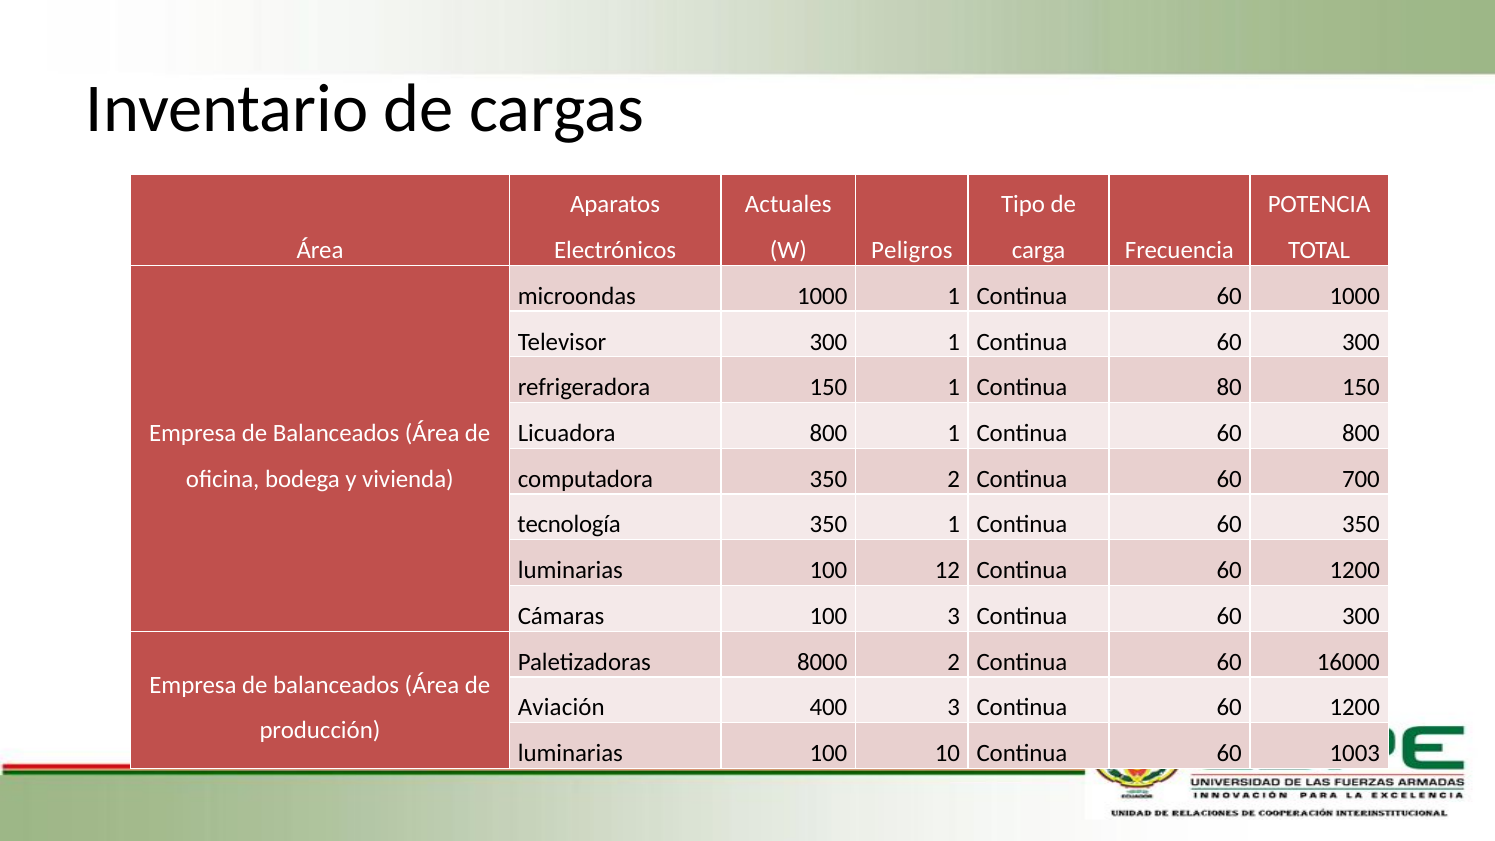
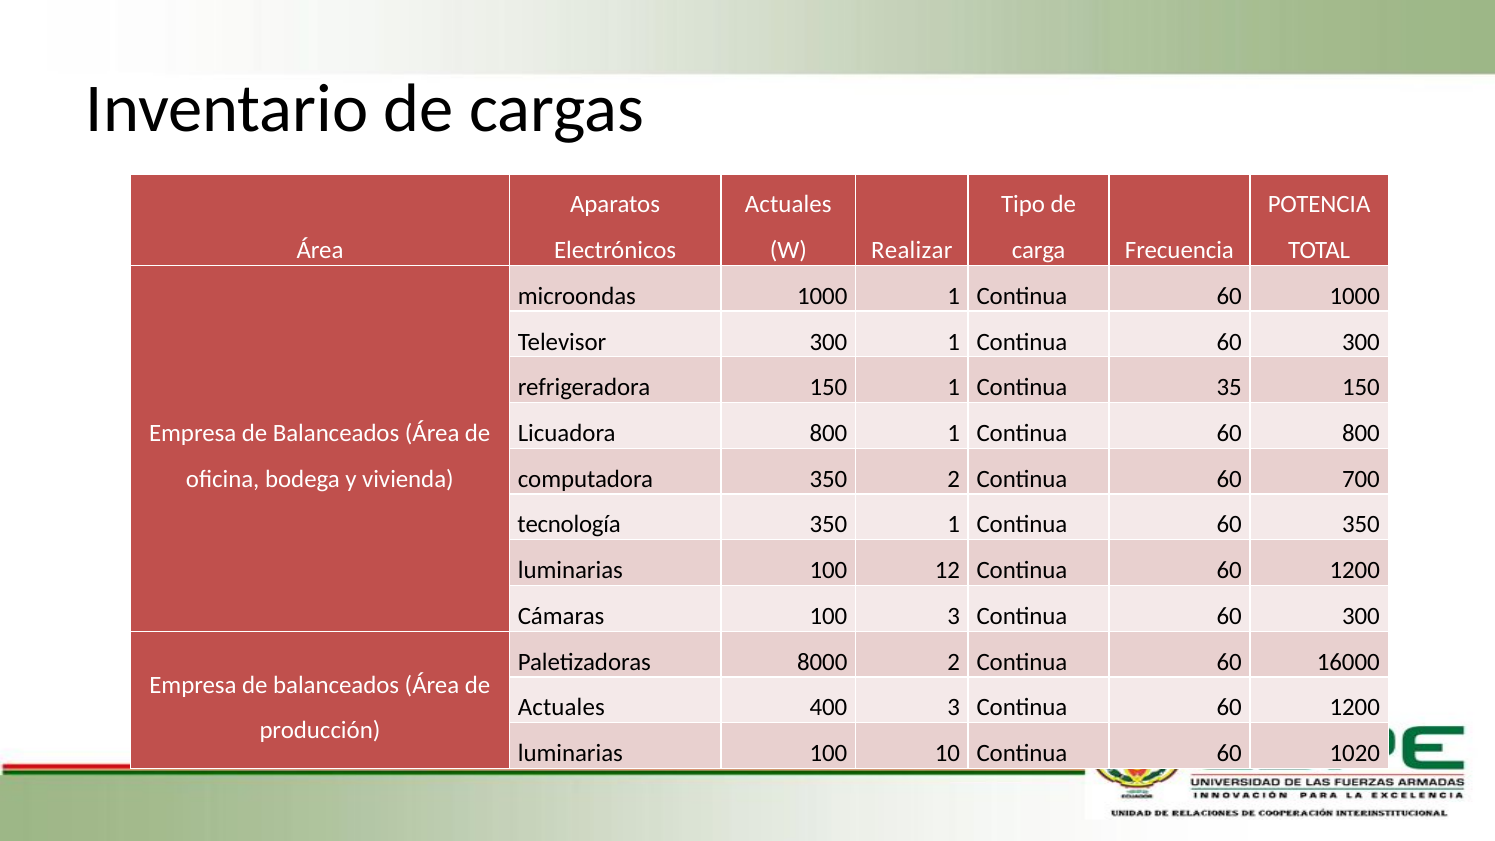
Peligros: Peligros -> Realizar (912, 250)
80: 80 -> 35 (1229, 388)
Aviación: Aviación -> Actuales (561, 708)
1003: 1003 -> 1020 (1355, 753)
